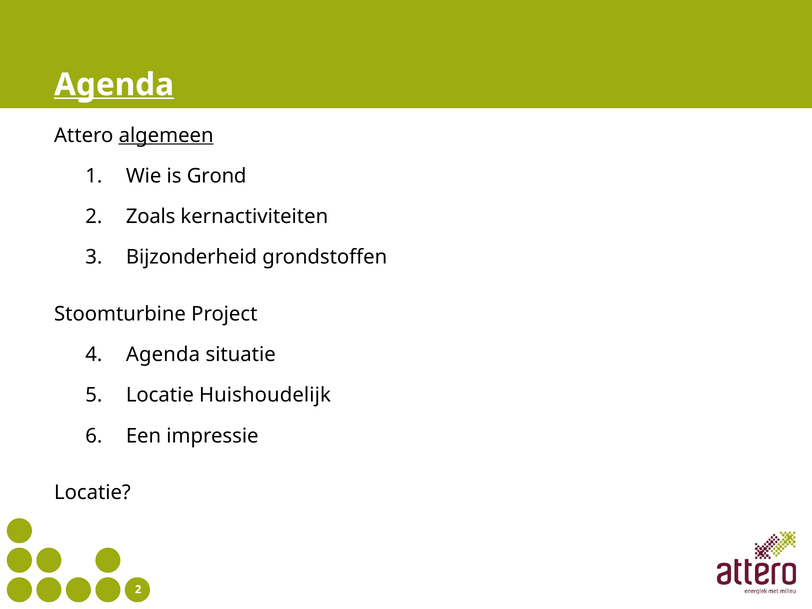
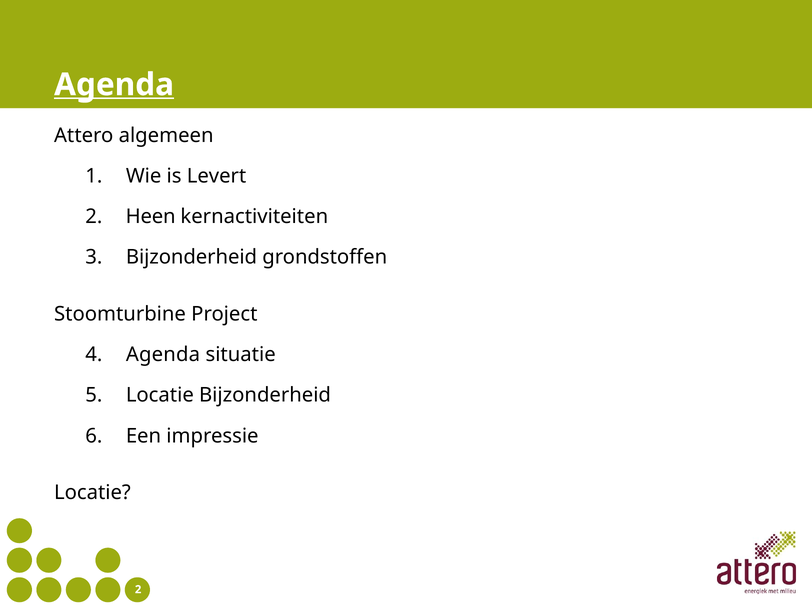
algemeen underline: present -> none (166, 135)
Grond: Grond -> Levert (217, 176)
Zoals: Zoals -> Heen (151, 217)
Locatie Huishoudelijk: Huishoudelijk -> Bijzonderheid (265, 395)
